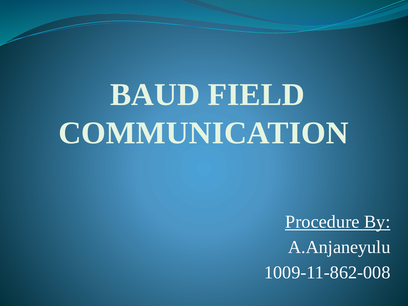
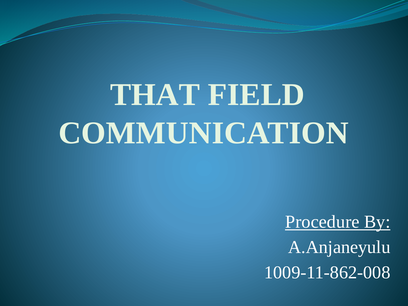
BAUD: BAUD -> THAT (155, 95)
